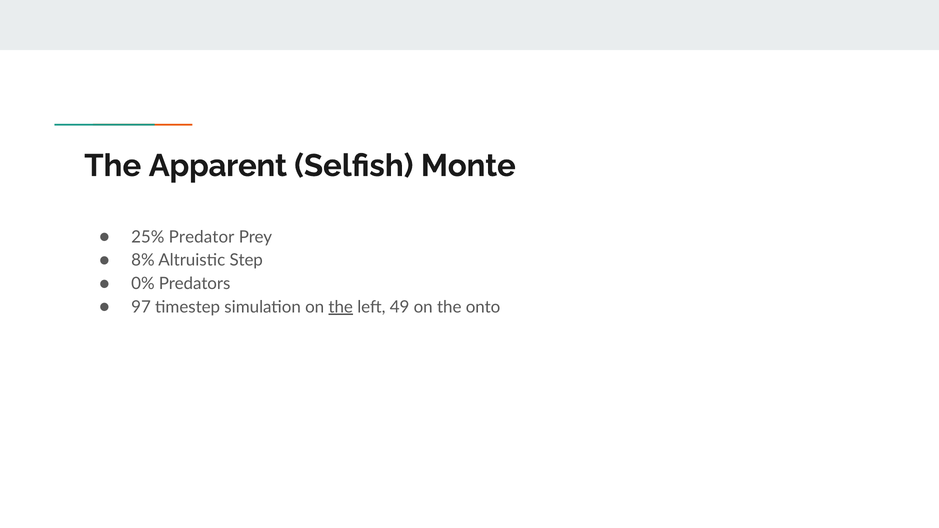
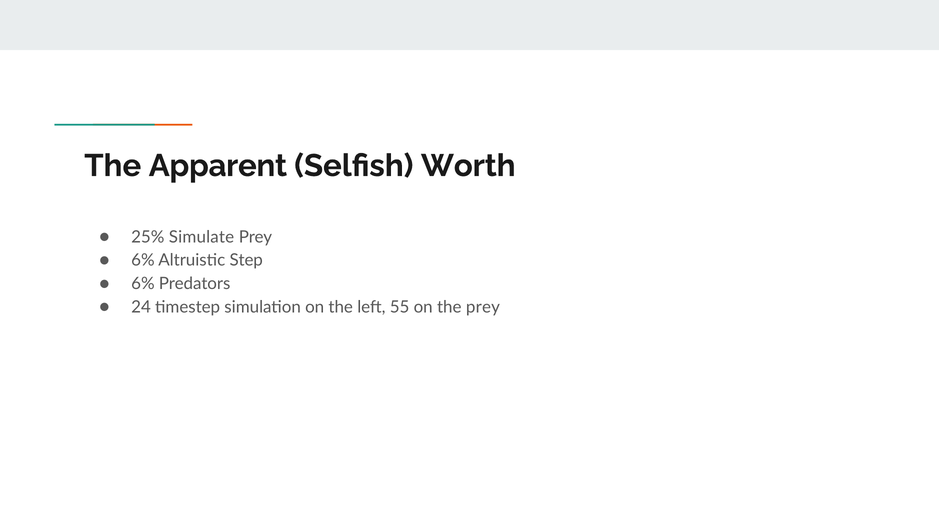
Monte: Monte -> Worth (468, 166)
Predator: Predator -> Simulate (201, 237)
8%: 8% -> 6% (143, 261)
0%: 0% -> 6% (143, 284)
97: 97 -> 24 (141, 307)
the underline: present -> none (341, 307)
49: 49 -> 55 (400, 307)
the onto: onto -> prey (483, 307)
